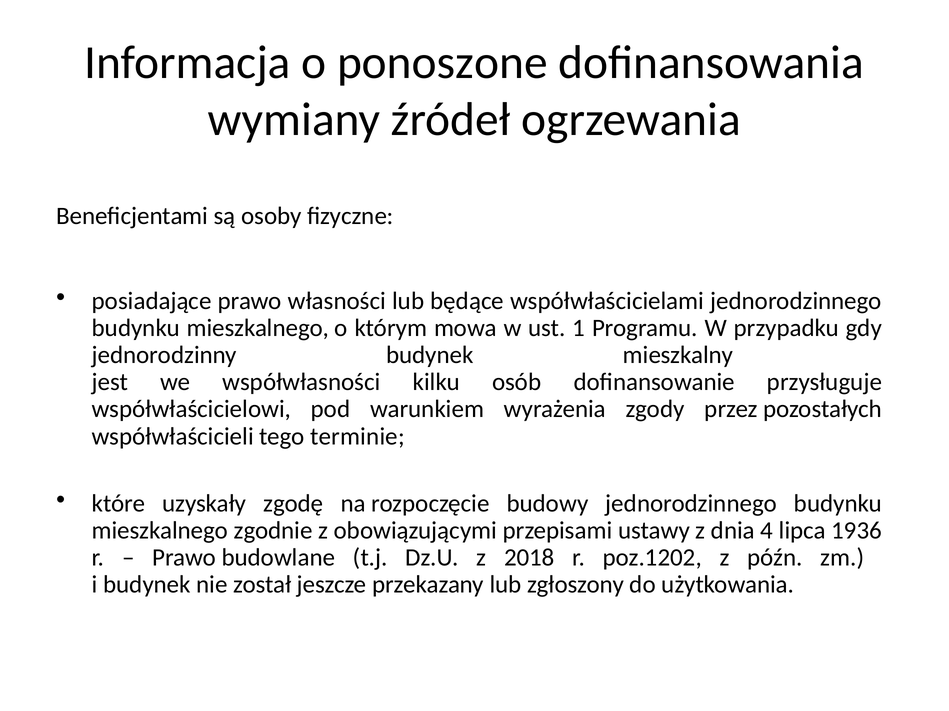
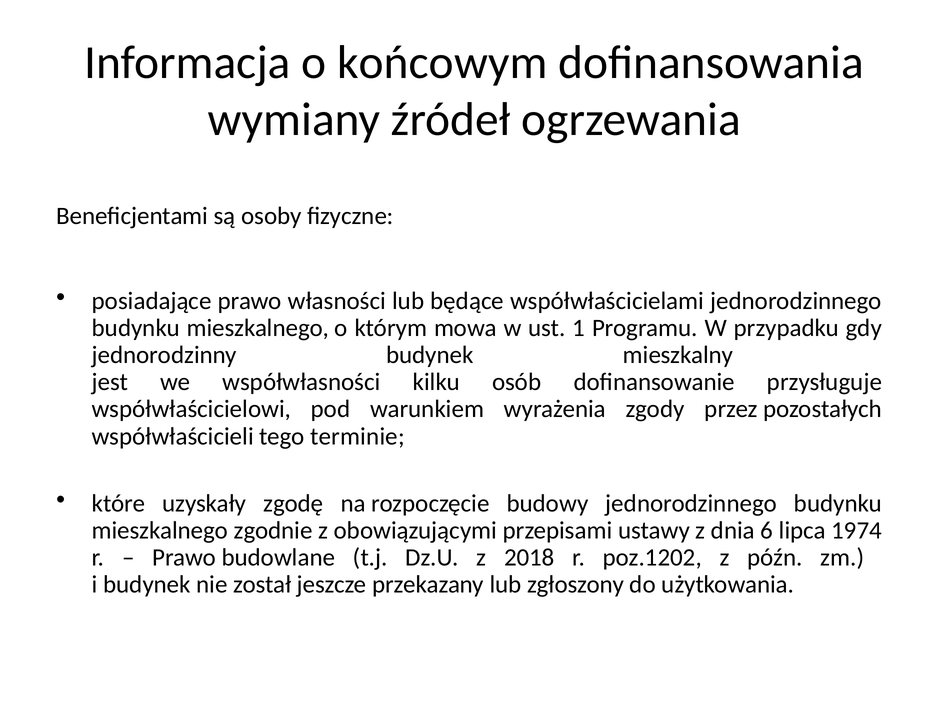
ponoszone: ponoszone -> końcowym (442, 63)
4: 4 -> 6 (767, 531)
1936: 1936 -> 1974 (857, 531)
